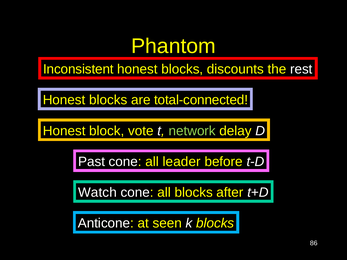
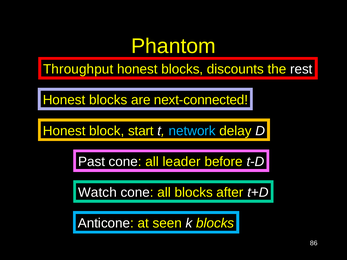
Inconsistent: Inconsistent -> Throughput (78, 69)
total-connected: total-connected -> next-connected (201, 100)
vote: vote -> start (141, 131)
network colour: light green -> light blue (192, 131)
